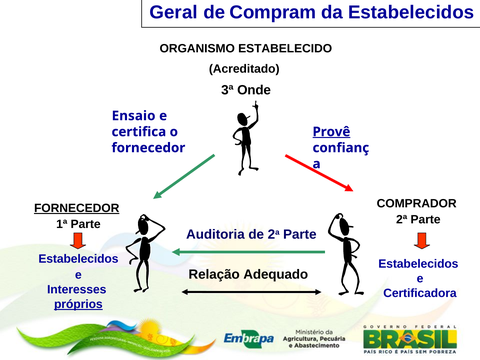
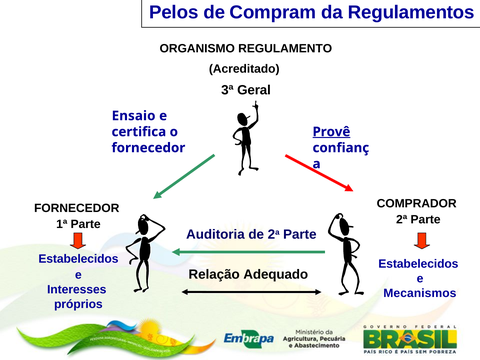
Geral: Geral -> Pelos (174, 12)
da Estabelecidos: Estabelecidos -> Regulamentos (411, 12)
ESTABELECIDO: ESTABELECIDO -> REGULAMENTO (285, 48)
Onde: Onde -> Geral (254, 90)
FORNECEDOR underline: present -> none (77, 208)
Certificadora: Certificadora -> Mecanismos (420, 293)
próprios underline: present -> none (78, 304)
